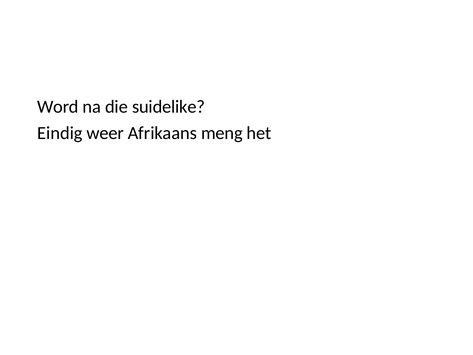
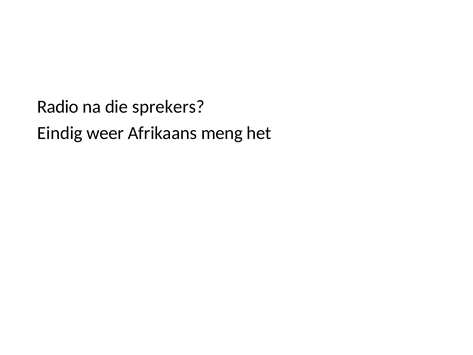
Word: Word -> Radio (58, 107)
suidelike: suidelike -> sprekers (168, 107)
